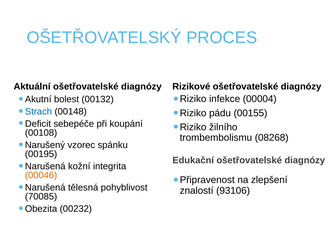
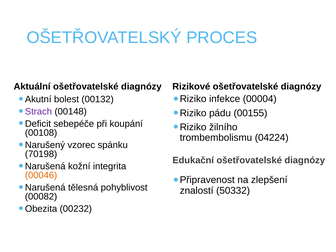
Strach colour: blue -> purple (38, 111)
08268: 08268 -> 04224 (272, 138)
00195: 00195 -> 70198 (41, 154)
93106: 93106 -> 50332 (233, 191)
70085: 70085 -> 00082 (41, 197)
